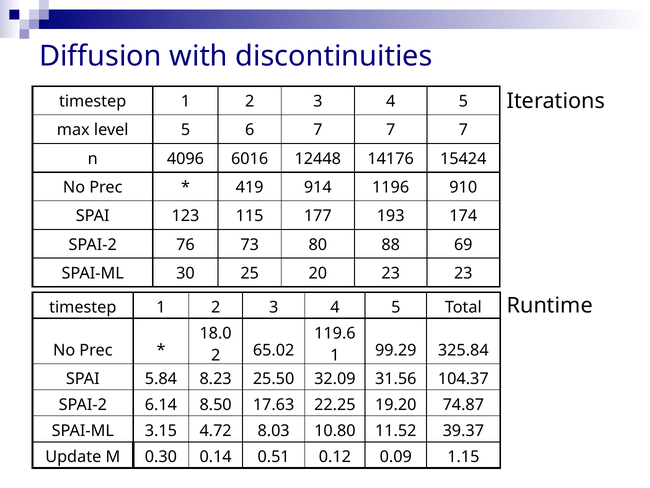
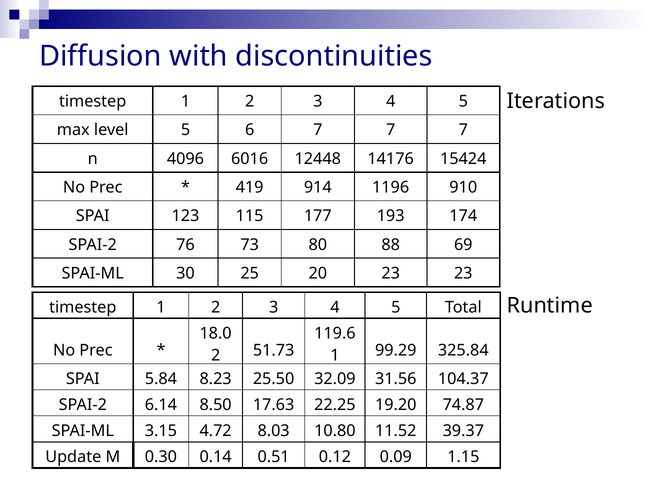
65.02: 65.02 -> 51.73 (274, 350)
